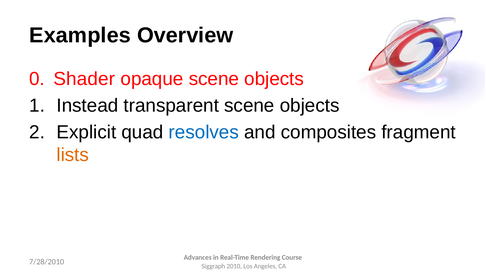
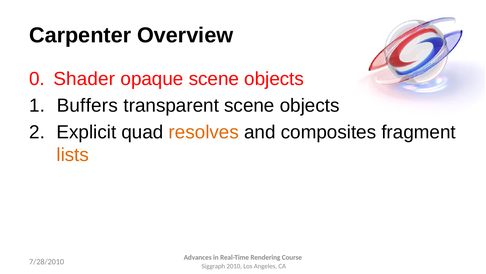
Examples: Examples -> Carpenter (80, 35)
Instead: Instead -> Buffers (87, 105)
resolves colour: blue -> orange (204, 132)
